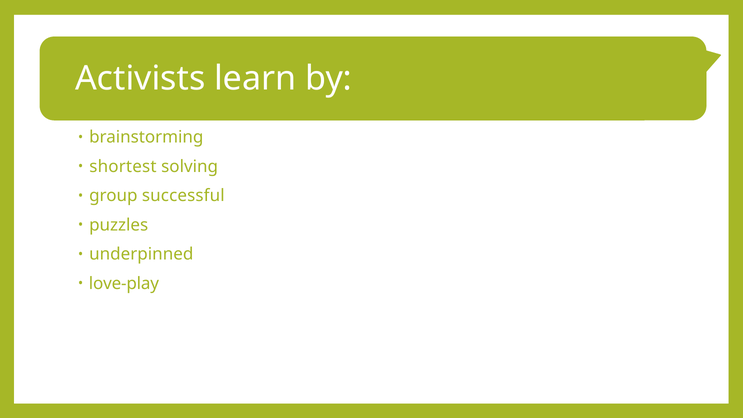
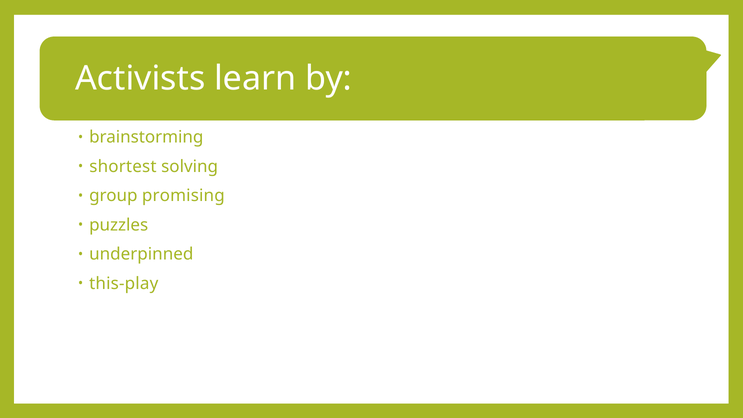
successful: successful -> promising (183, 196)
love-play: love-play -> this-play (124, 283)
